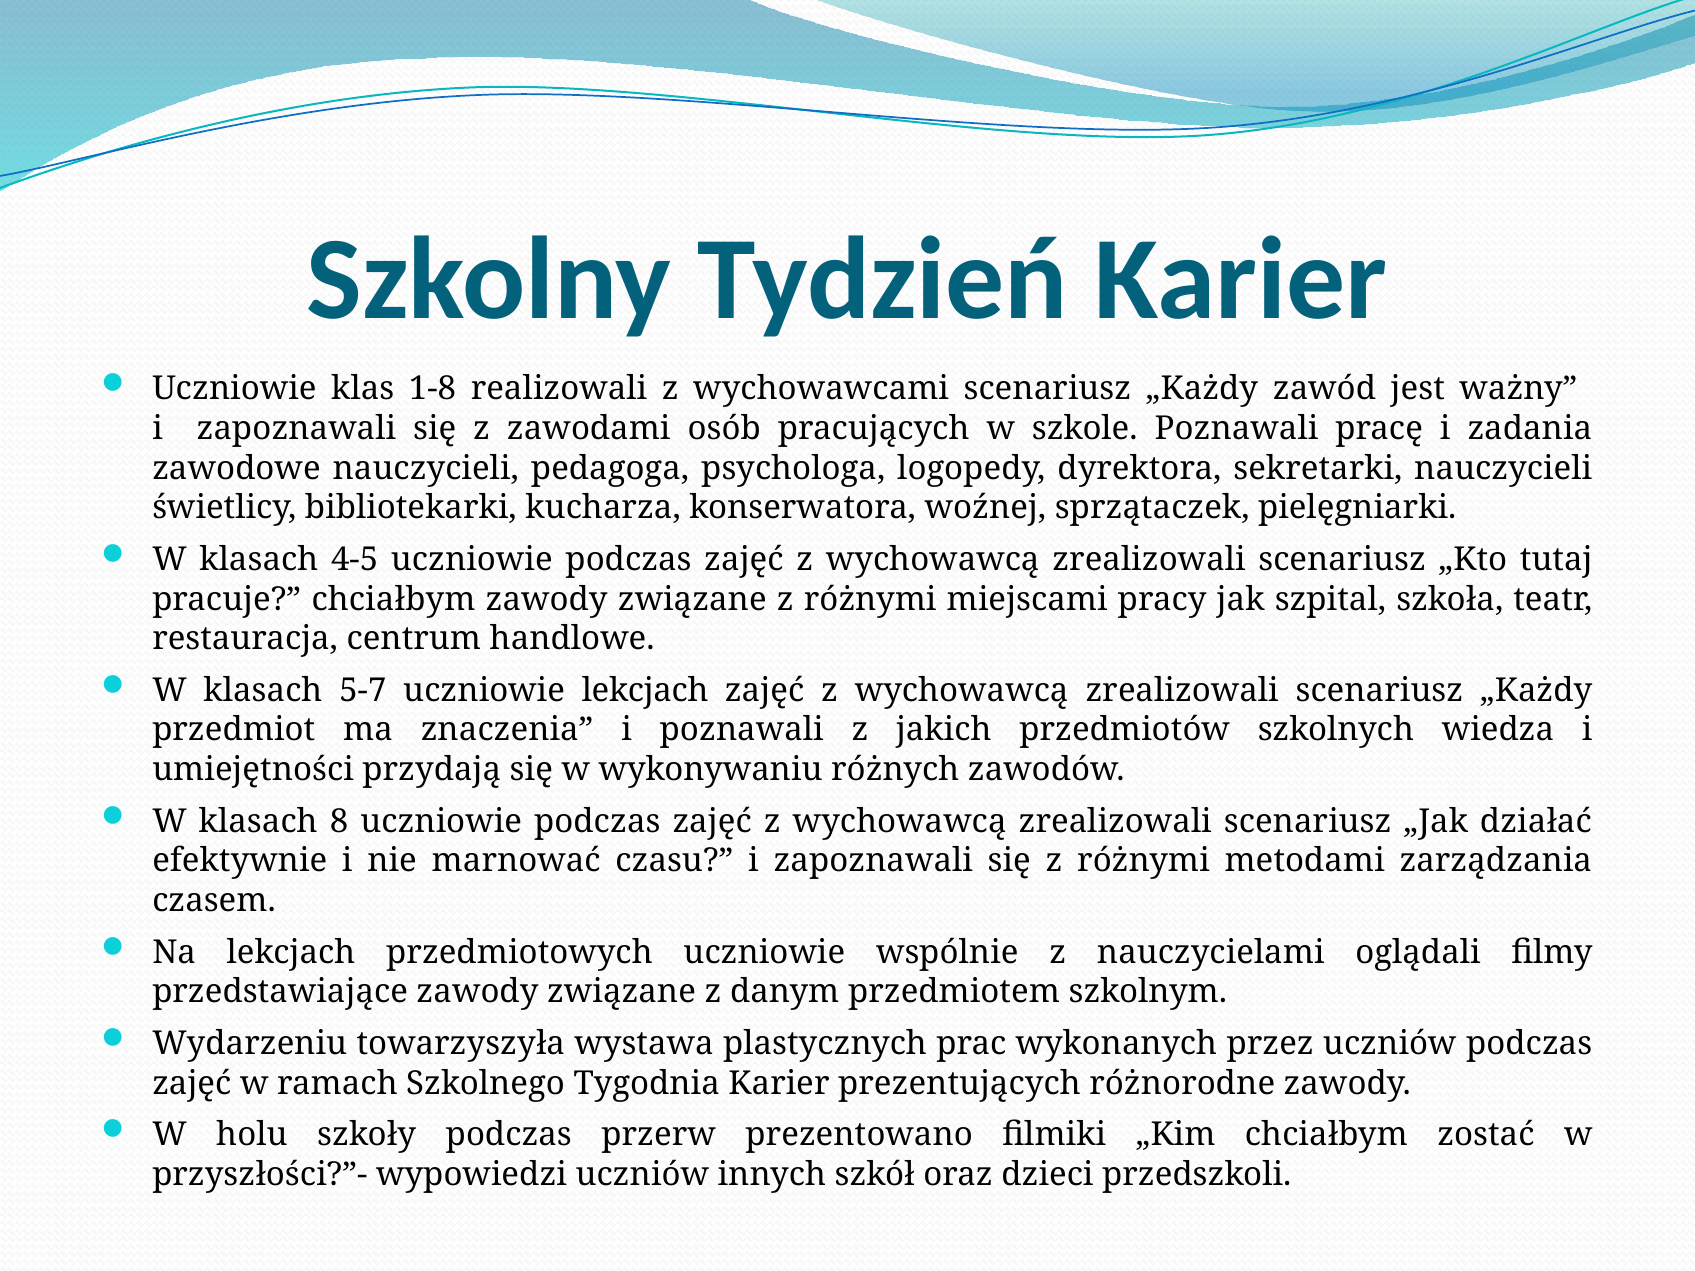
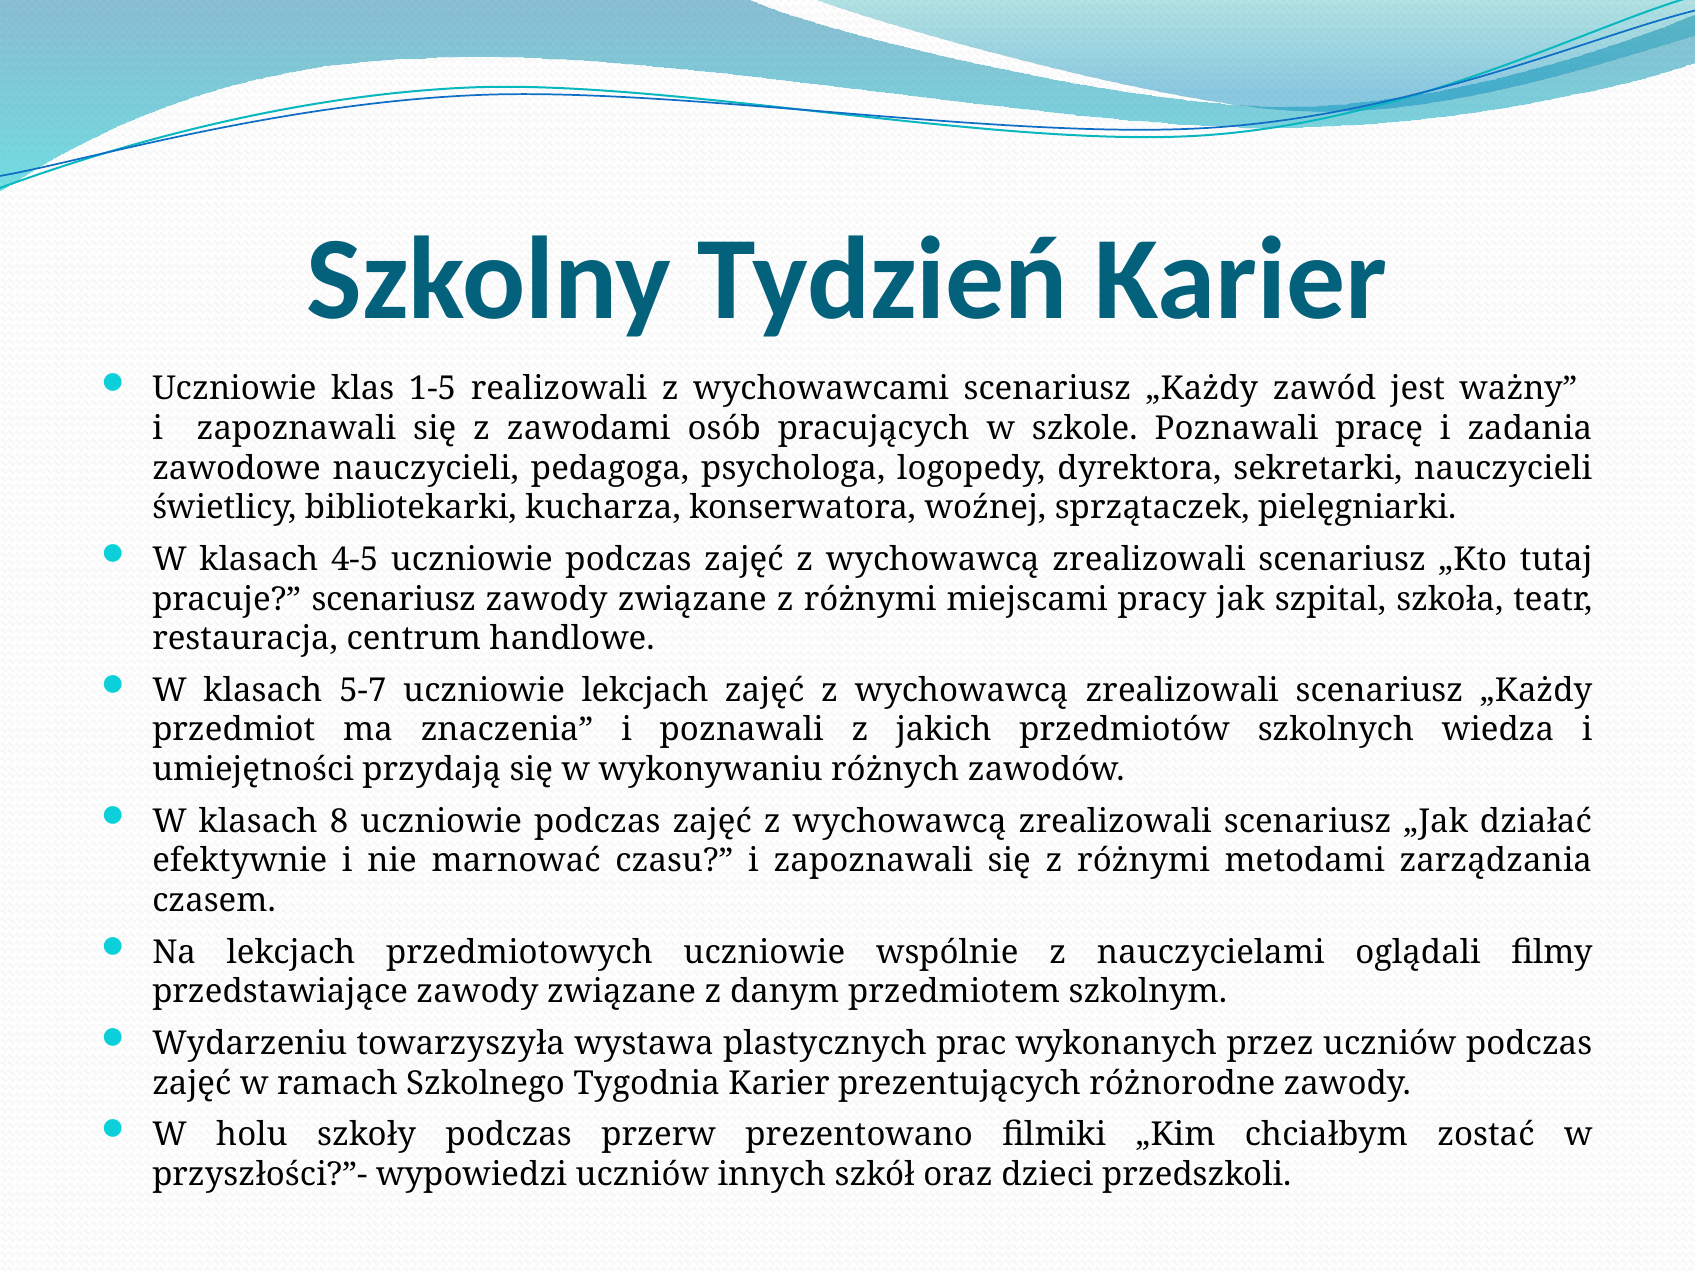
1-8: 1-8 -> 1-5 (433, 389)
pracuje chciałbym: chciałbym -> scenariusz (394, 599)
